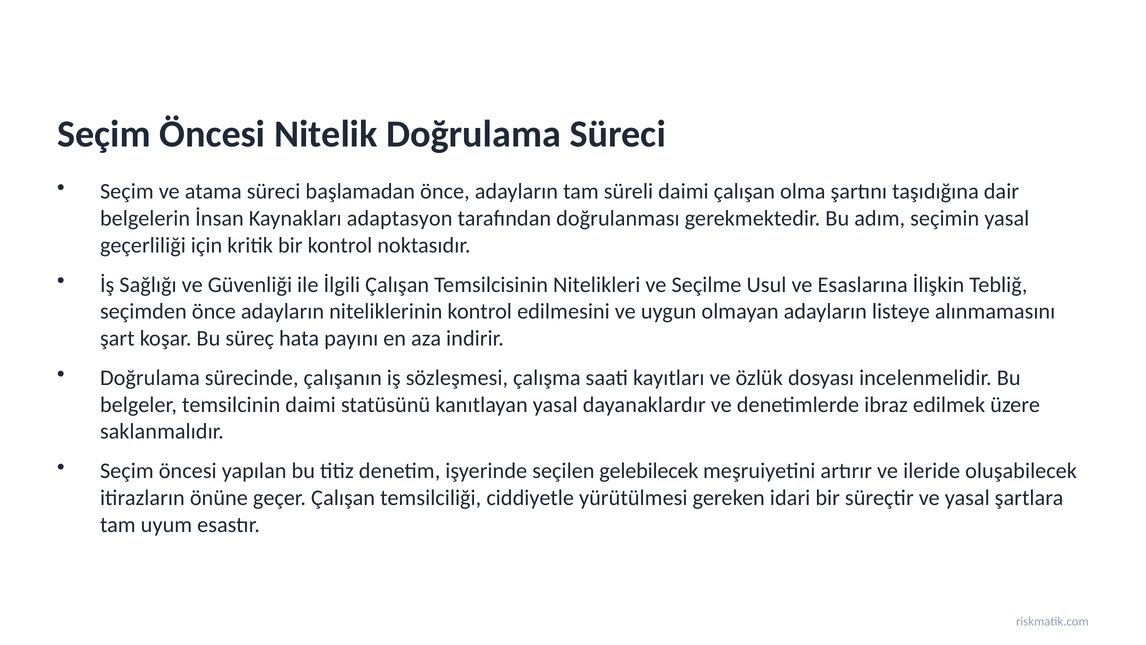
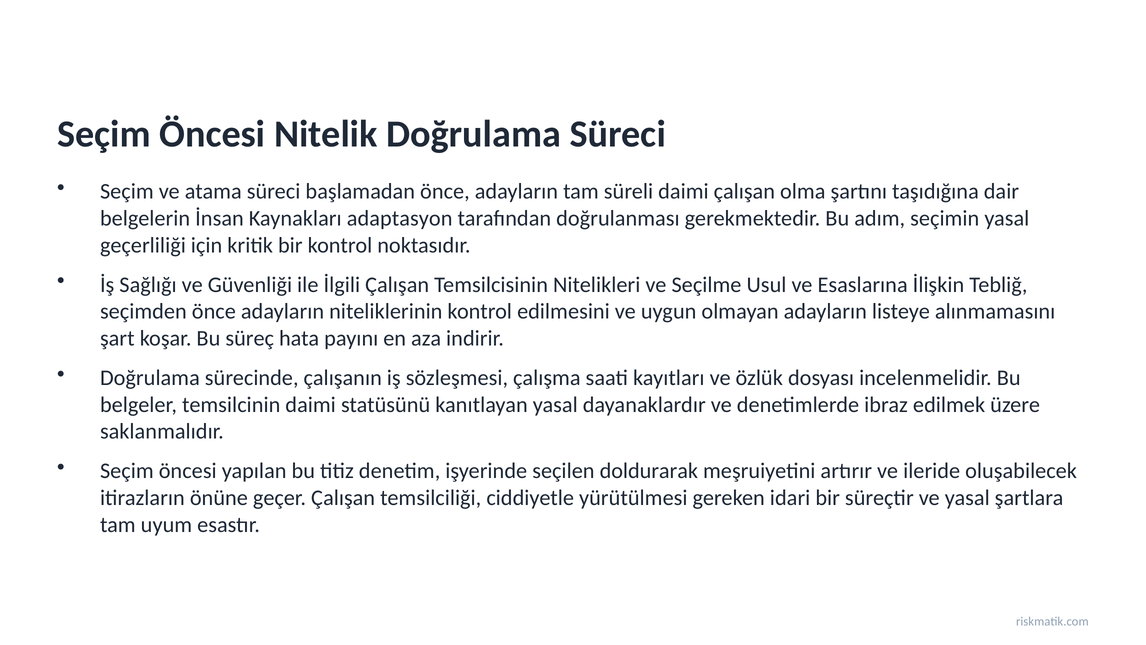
gelebilecek: gelebilecek -> doldurarak (649, 471)
